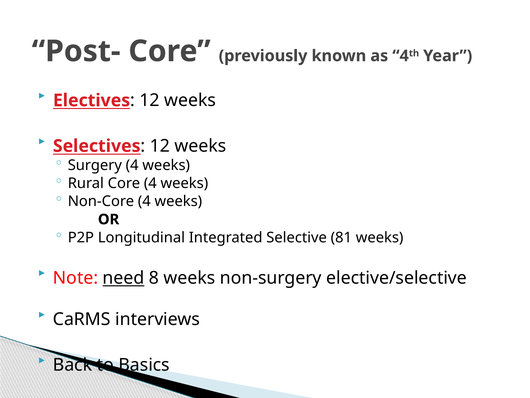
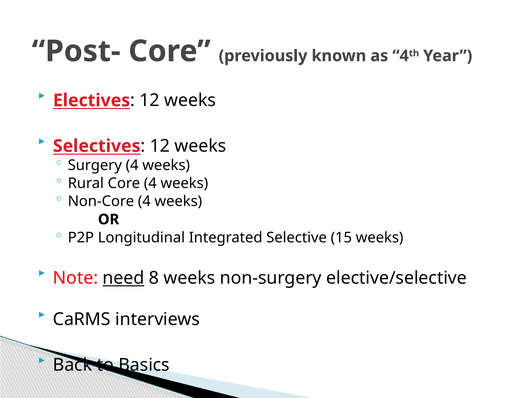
81: 81 -> 15 (341, 237)
